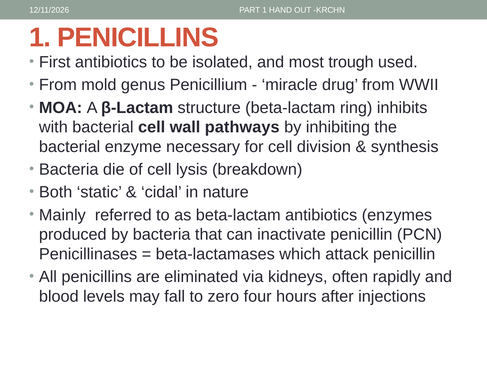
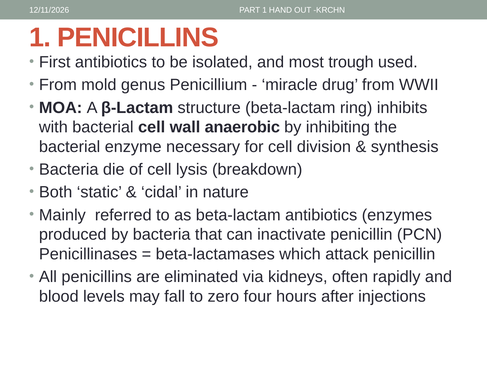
pathways: pathways -> anaerobic (242, 127)
